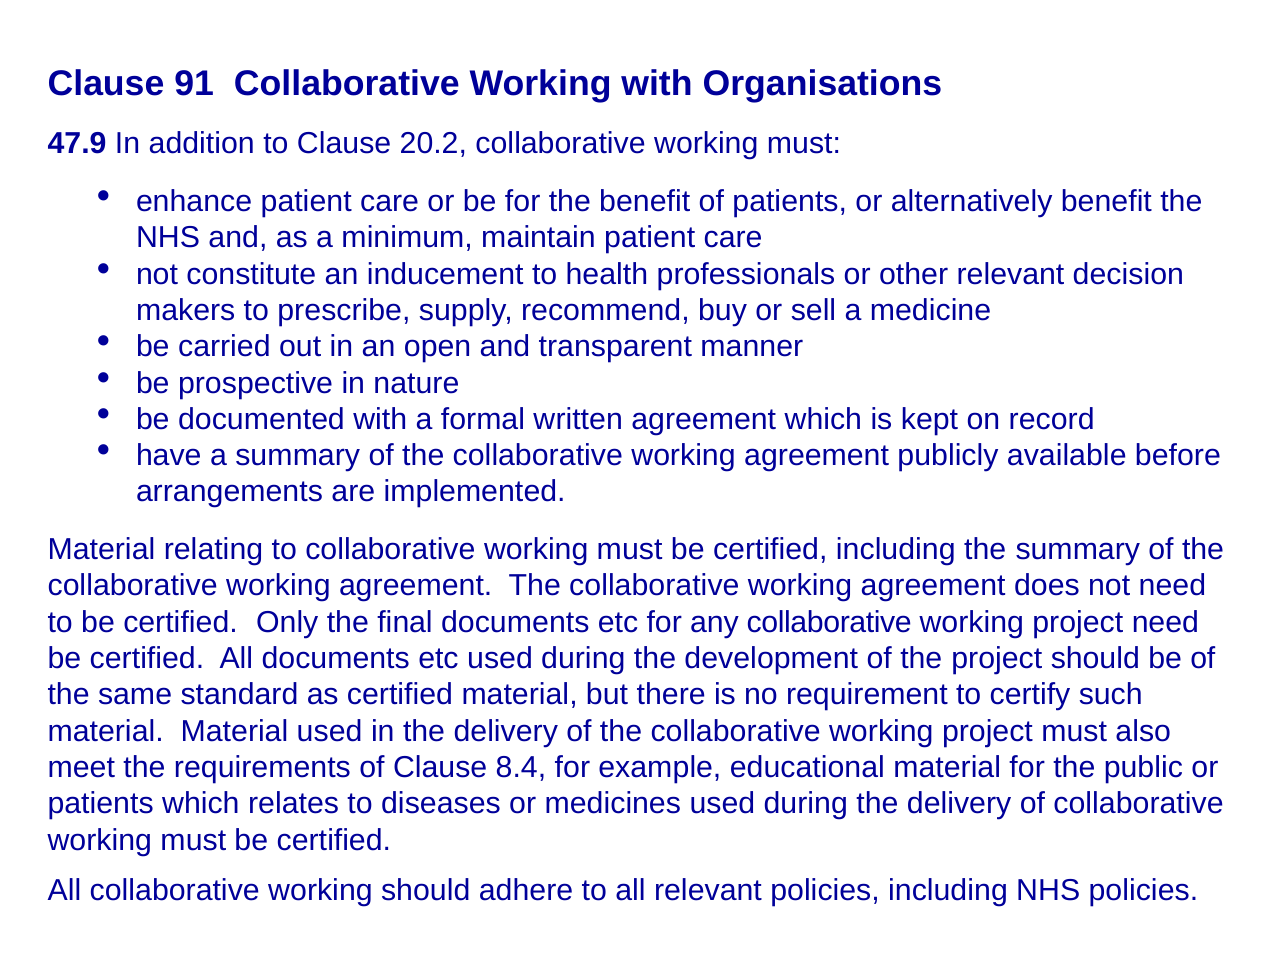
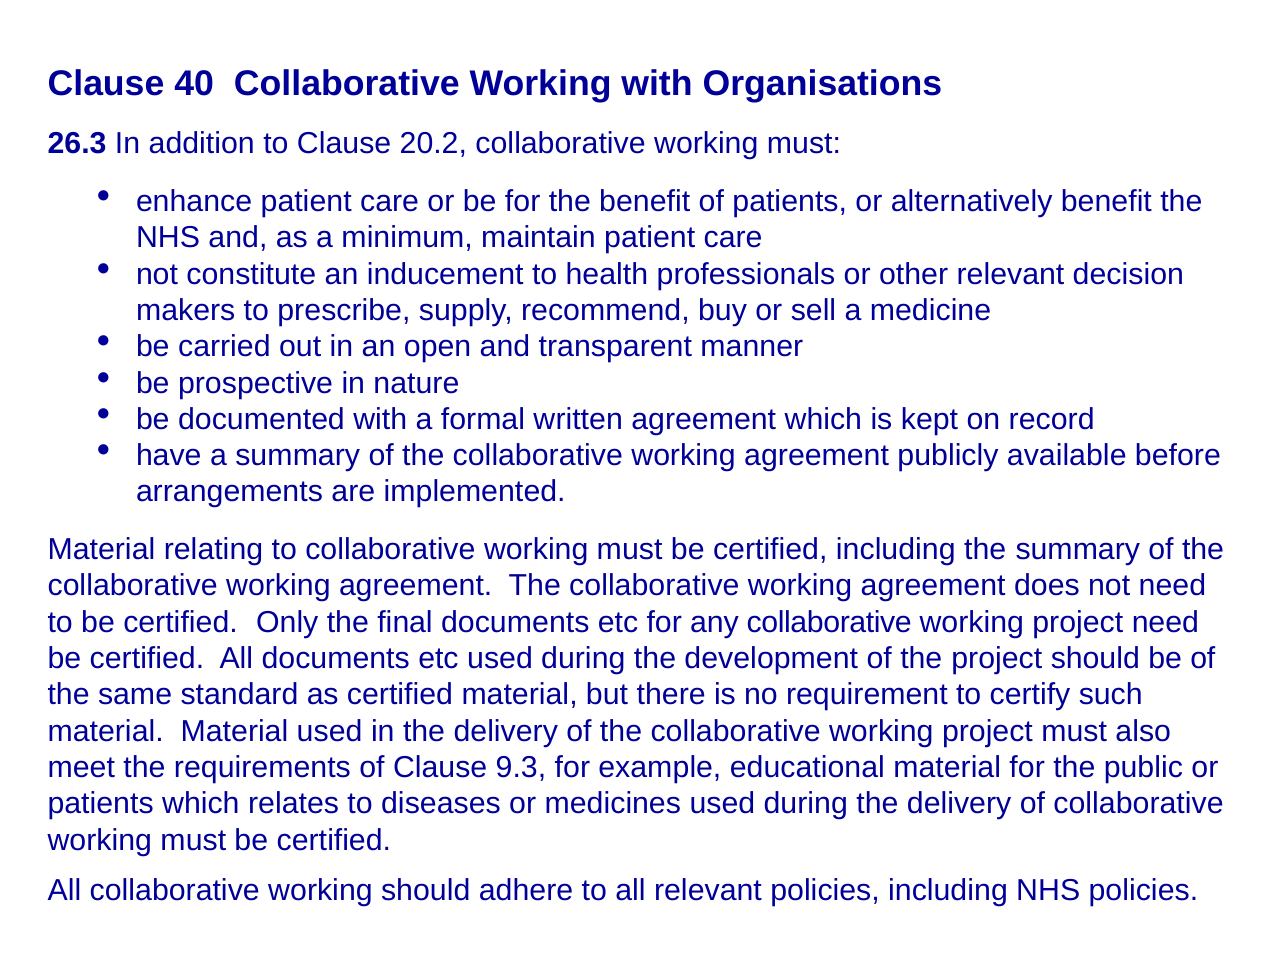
91: 91 -> 40 (194, 83)
47.9: 47.9 -> 26.3 (77, 144)
8.4: 8.4 -> 9.3 (521, 768)
